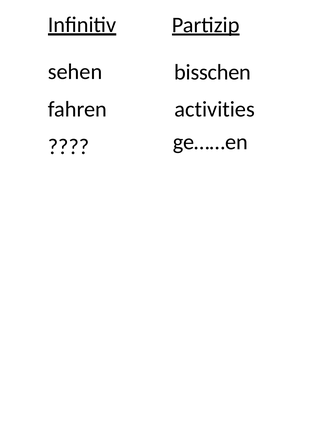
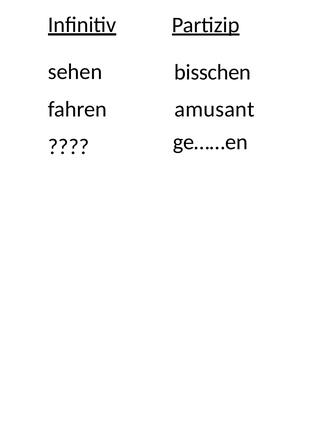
activities: activities -> amusant (215, 109)
